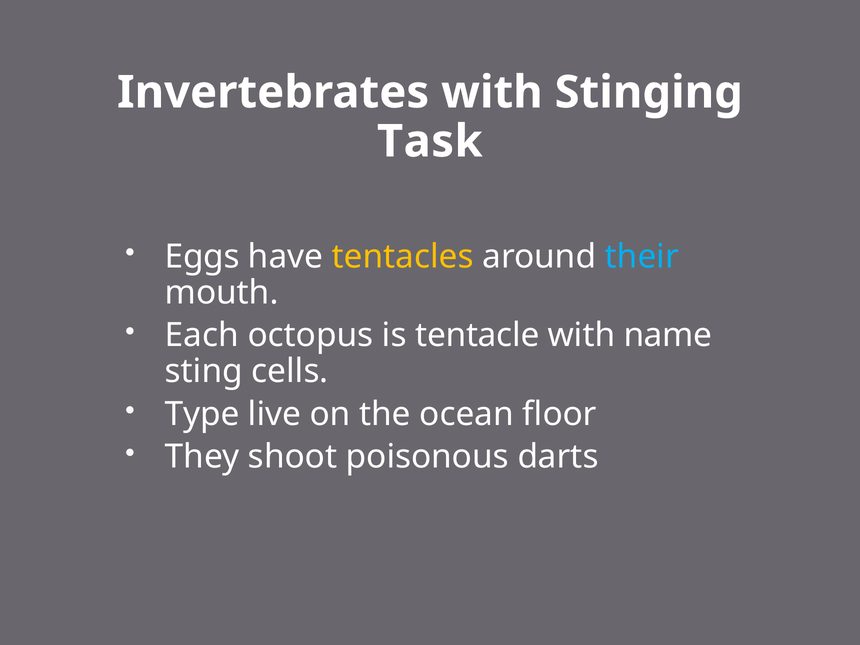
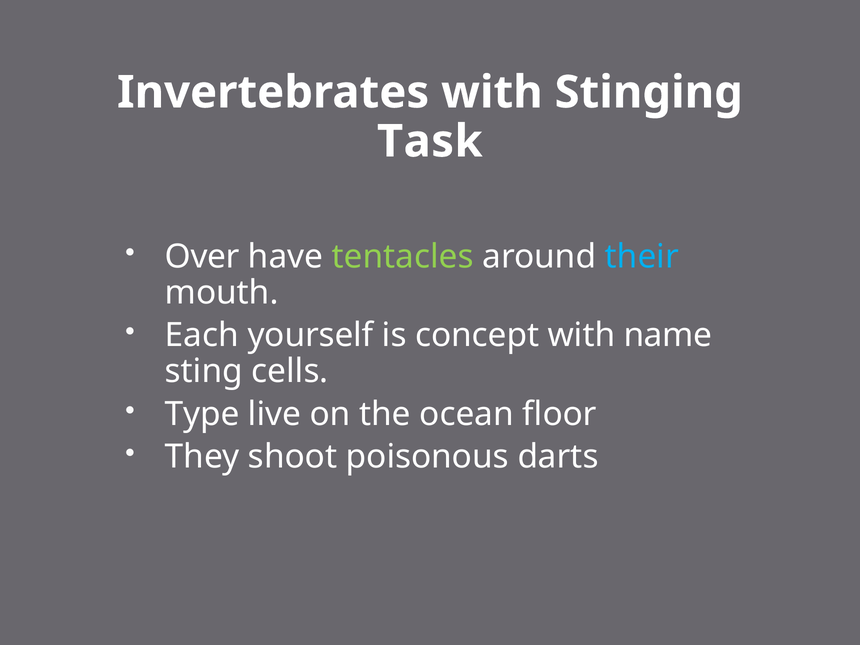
Eggs: Eggs -> Over (202, 257)
tentacles colour: yellow -> light green (403, 257)
octopus: octopus -> yourself (310, 335)
tentacle: tentacle -> concept (477, 335)
